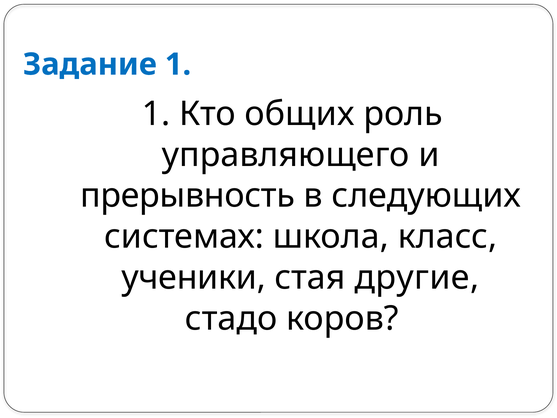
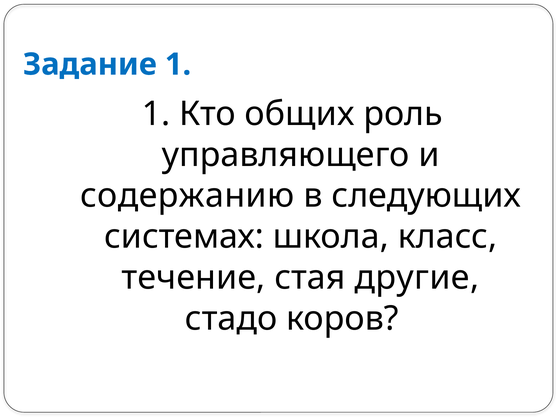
прерывность: прерывность -> содержанию (187, 196)
ученики: ученики -> течение (193, 277)
